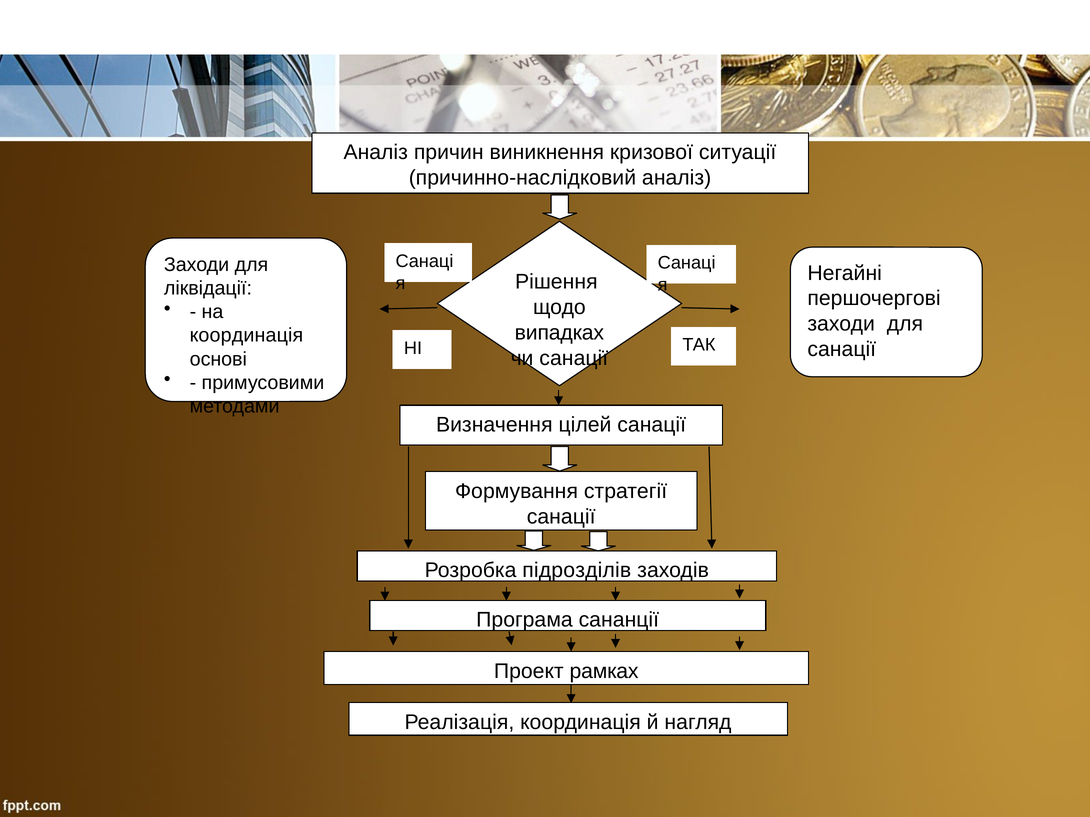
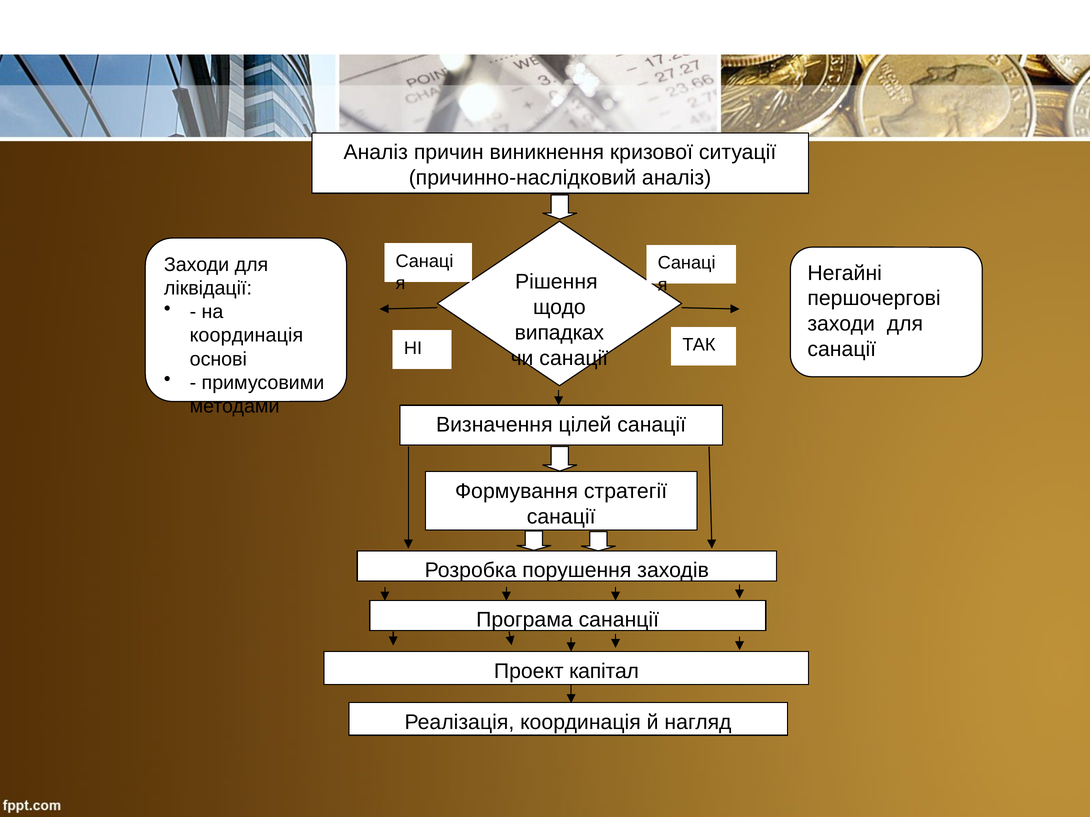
підрозділів: підрозділів -> порушення (577, 571)
рамках: рамках -> капітал (604, 671)
